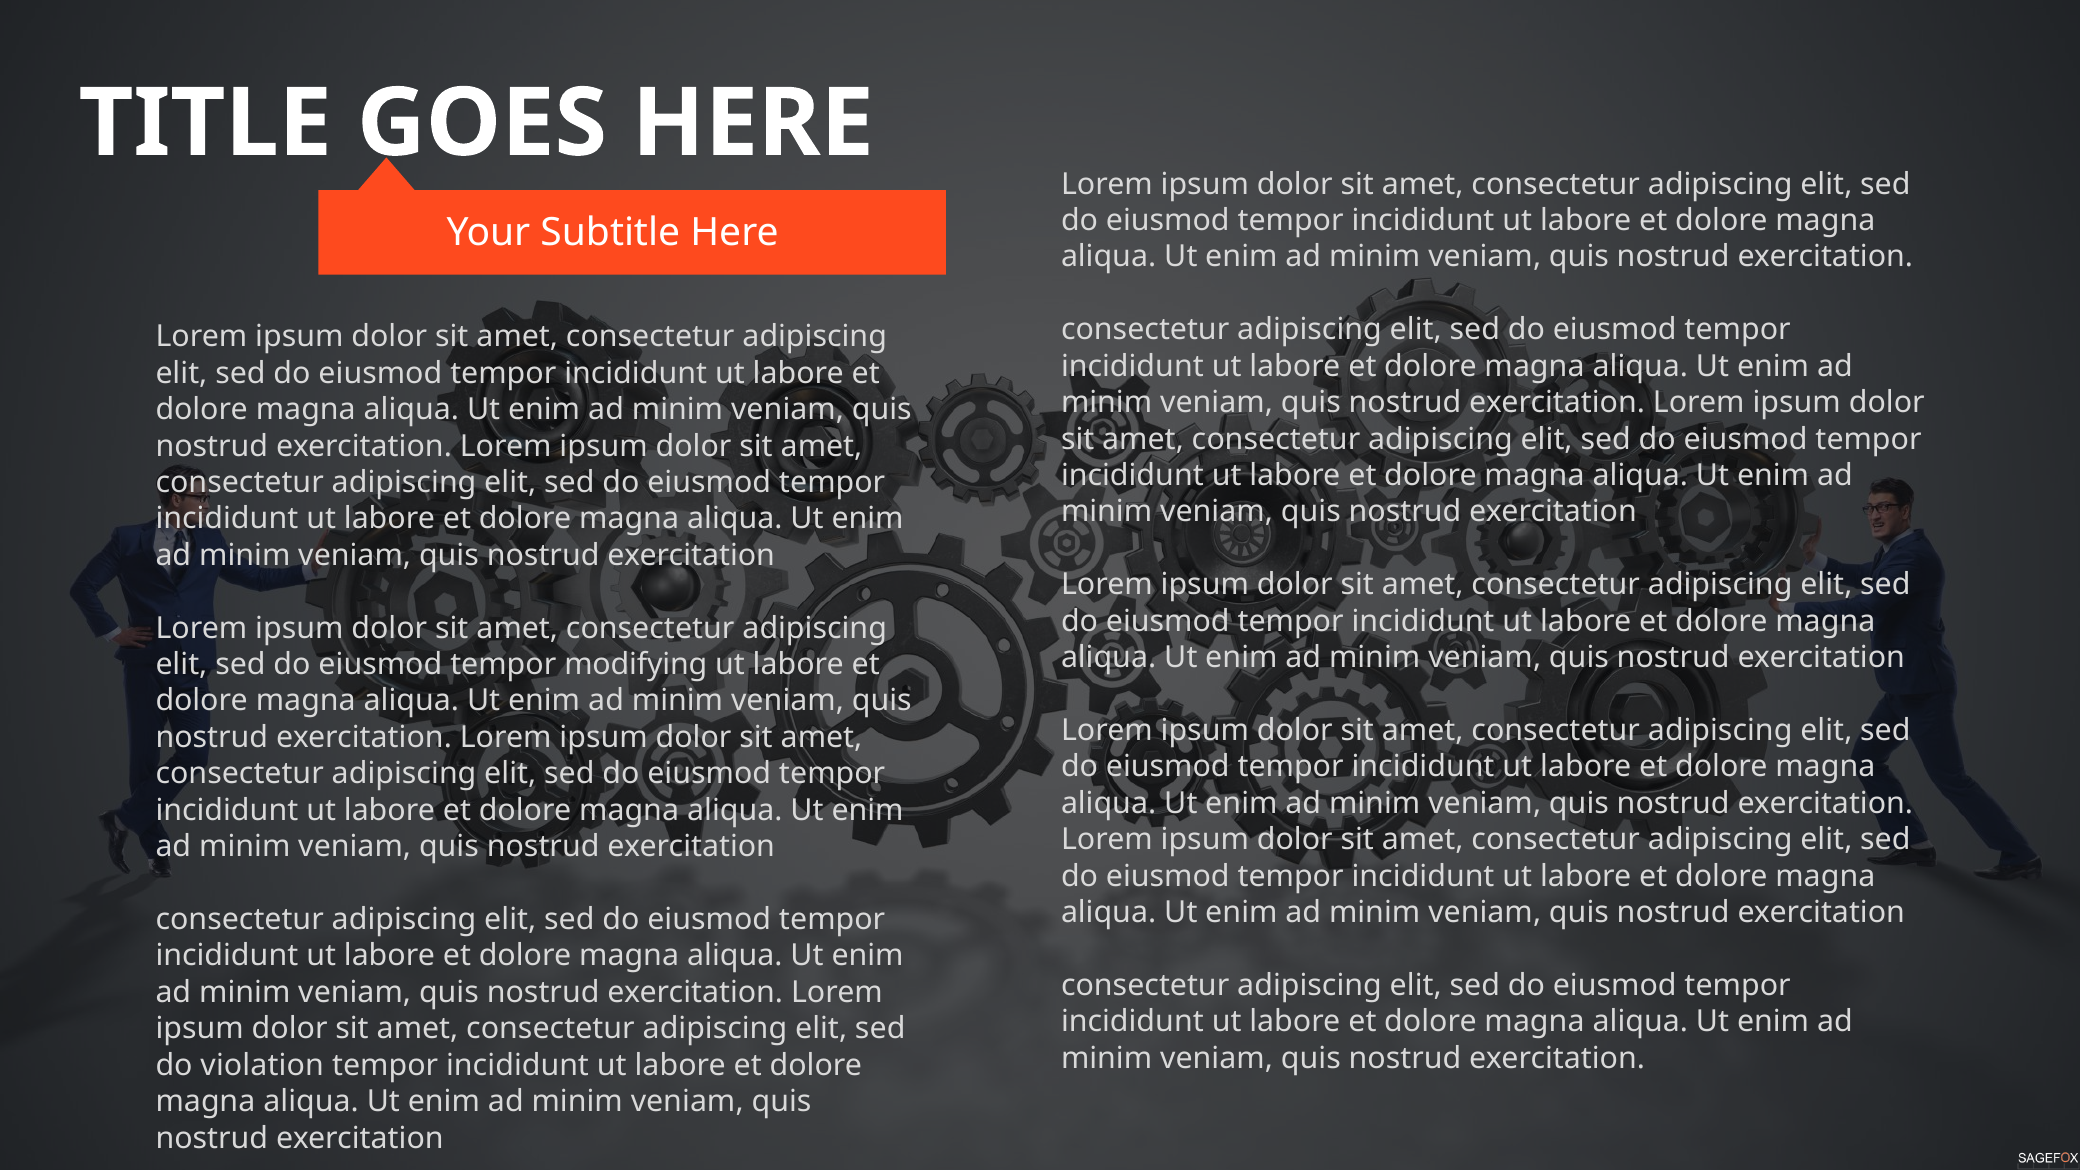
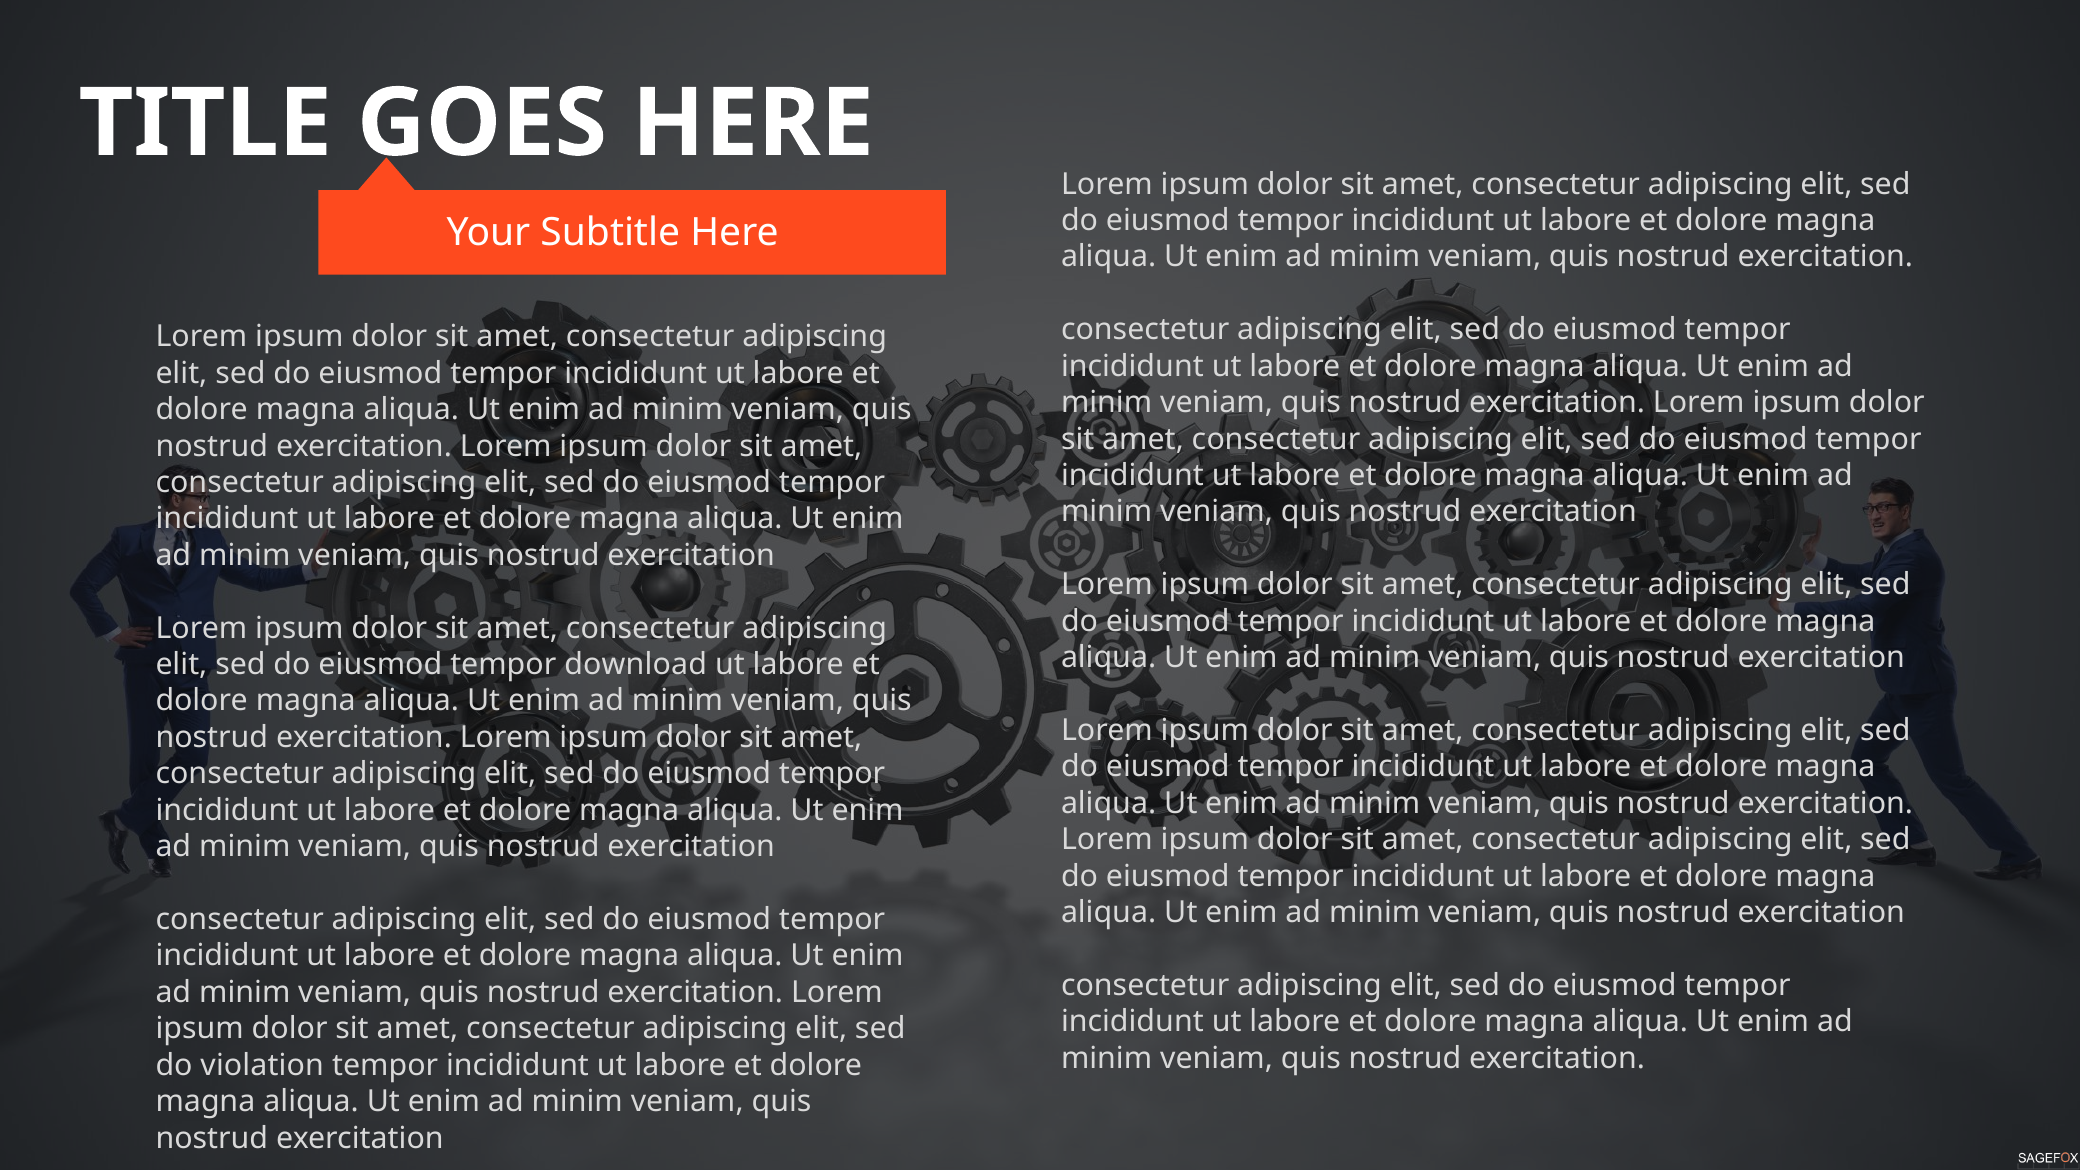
modifying: modifying -> download (636, 665)
